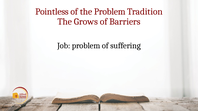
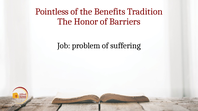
the Problem: Problem -> Benefits (110, 12)
Grows: Grows -> Honor (86, 22)
